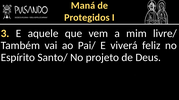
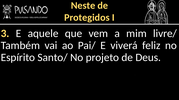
Maná: Maná -> Neste (83, 6)
